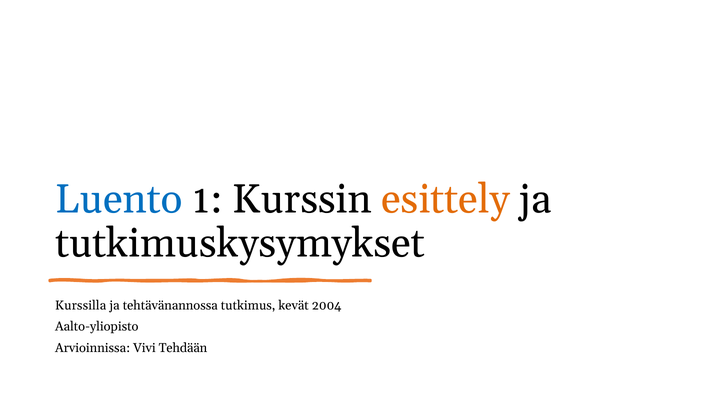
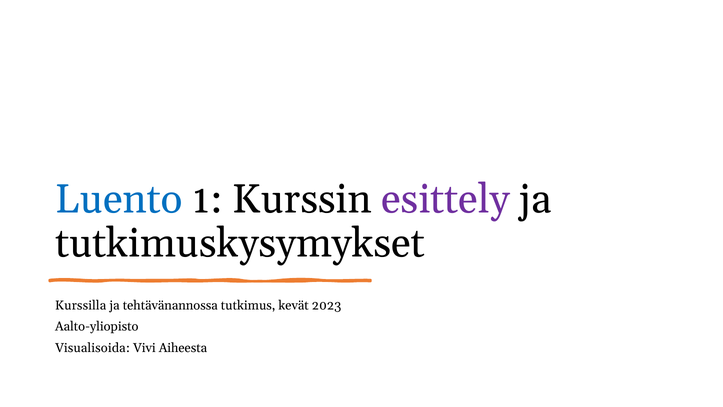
esittely colour: orange -> purple (446, 199)
2004: 2004 -> 2023 (327, 305)
Arvioinnissa: Arvioinnissa -> Visualisoida (93, 348)
Tehdään: Tehdään -> Aiheesta (183, 348)
